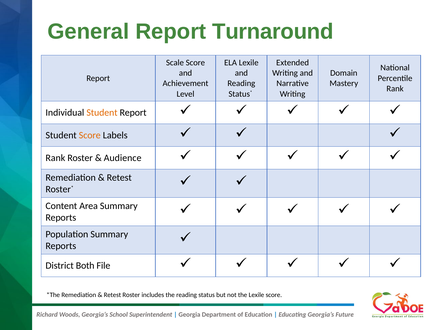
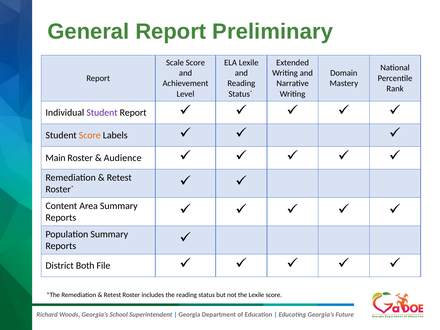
Turnaround: Turnaround -> Preliminary (273, 32)
Student colour: orange -> purple (102, 113)
Rank: Rank -> Main (55, 158)
